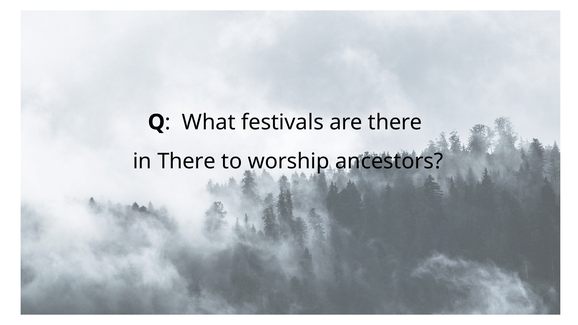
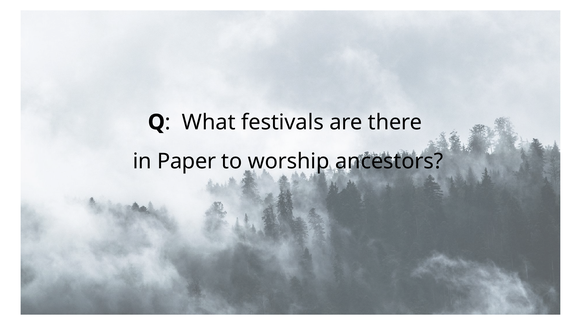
in There: There -> Paper (187, 161)
